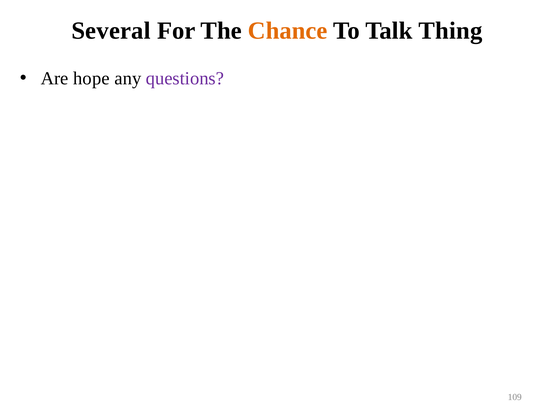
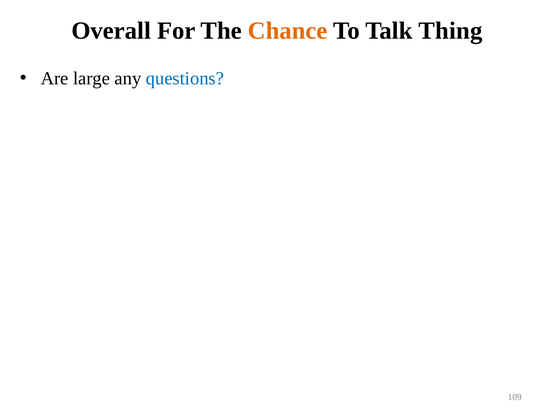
Several: Several -> Overall (111, 31)
hope: hope -> large (92, 79)
questions colour: purple -> blue (185, 79)
